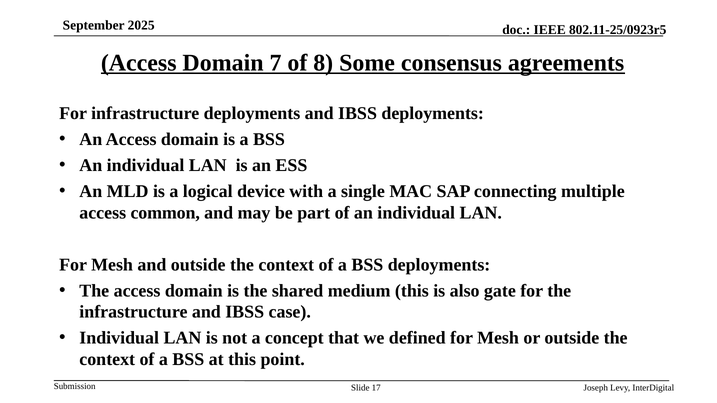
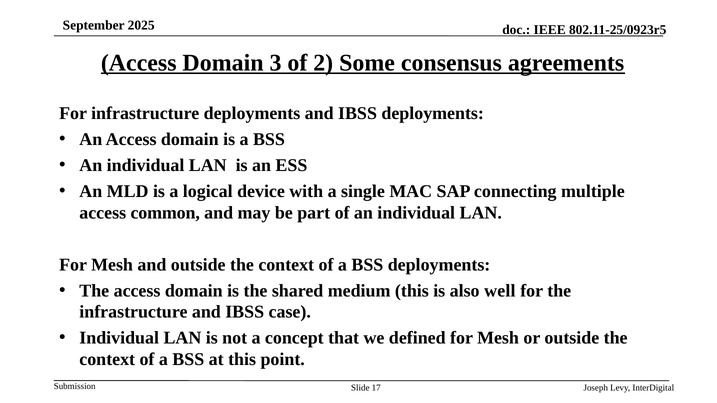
7: 7 -> 3 (275, 63)
8: 8 -> 2 (323, 63)
gate: gate -> well (500, 291)
